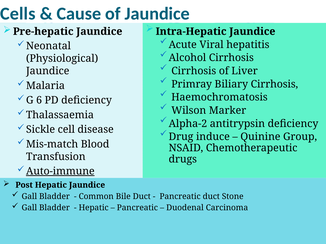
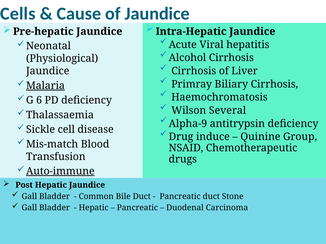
Malaria underline: none -> present (45, 86)
Marker: Marker -> Several (228, 111)
Alpha-2: Alpha-2 -> Alpha-9 (188, 124)
